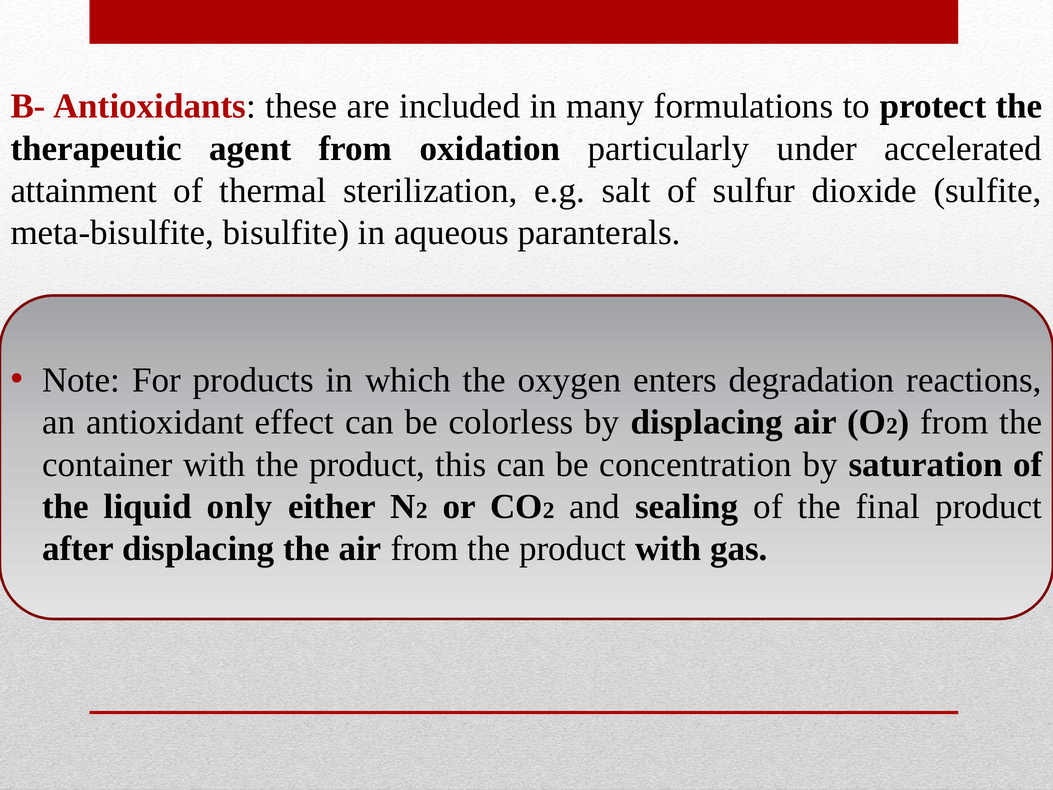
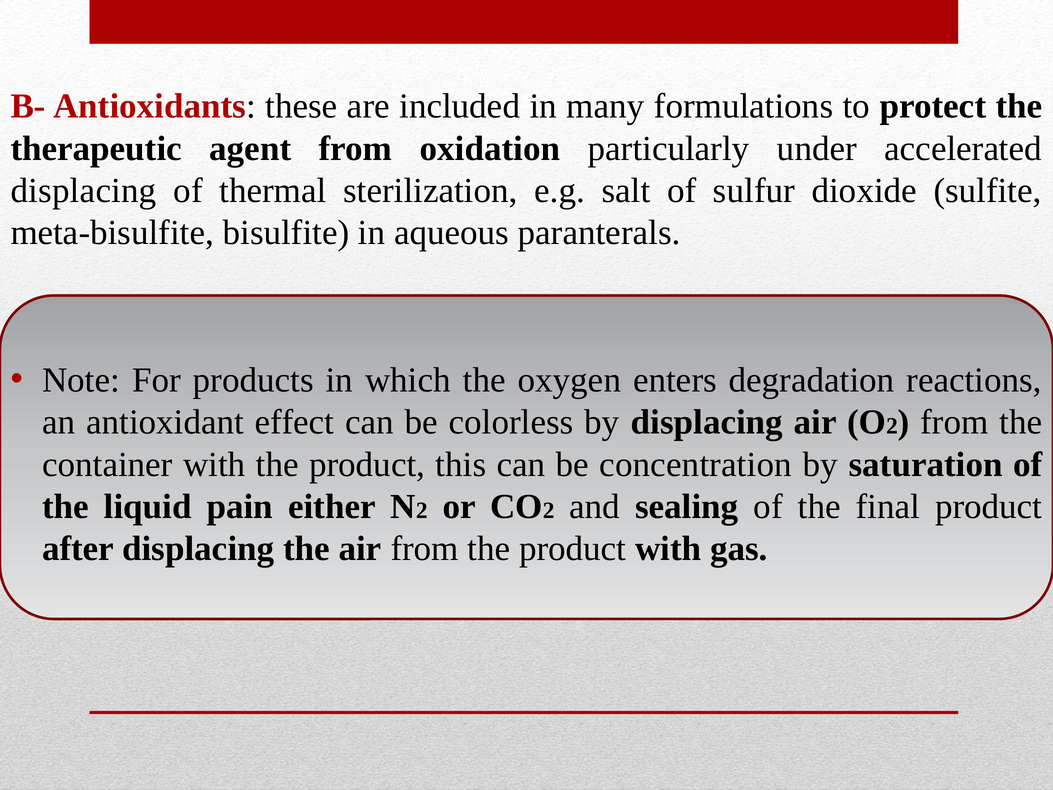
attainment: attainment -> displacing (84, 191)
only: only -> pain (240, 506)
